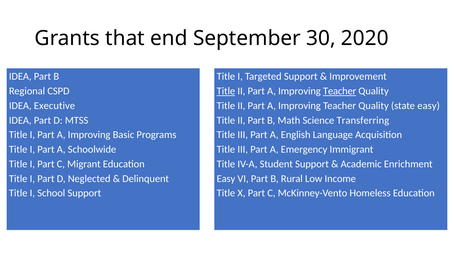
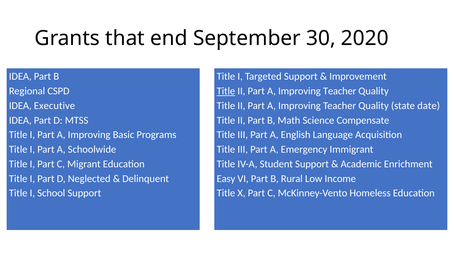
Teacher underline: present -> none (340, 91)
state easy: easy -> date (429, 105)
Transferring: Transferring -> Compensate (363, 120)
